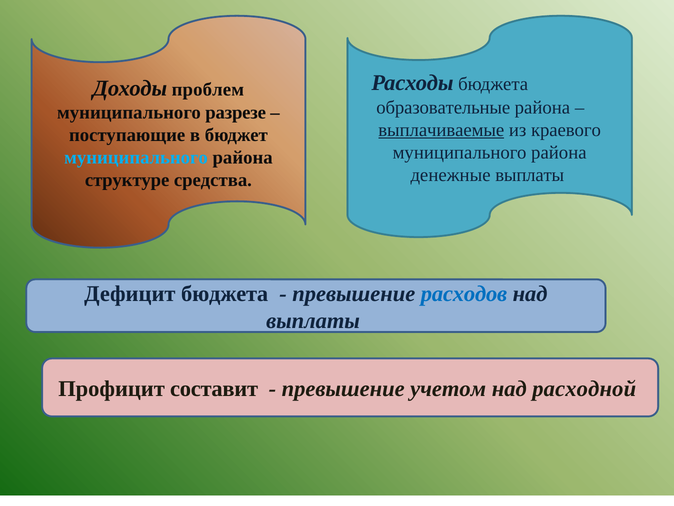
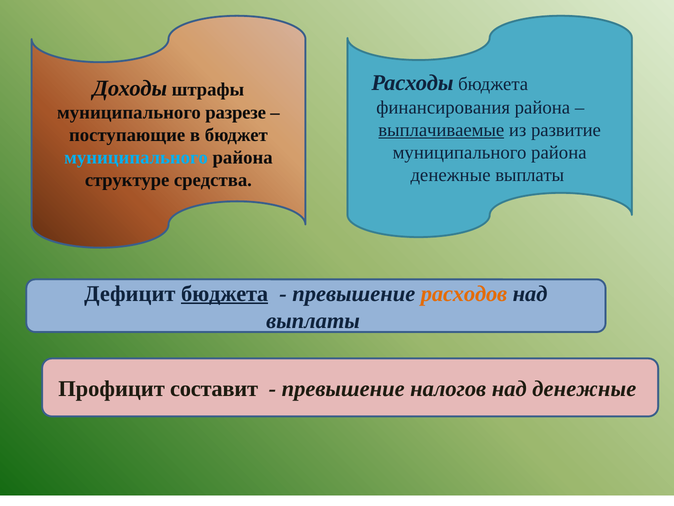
проблем: проблем -> штрафы (208, 89)
образовательные: образовательные -> финансирования (443, 107)
краевого: краевого -> развитие (566, 130)
бюджета underline: none -> present (225, 293)
расходов colour: blue -> orange (464, 293)
учетом: учетом -> налогов (448, 389)
над расходной: расходной -> денежные (584, 389)
